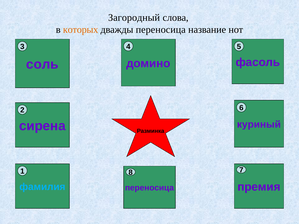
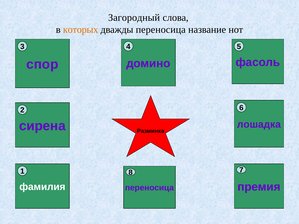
соль: соль -> спор (42, 64)
куриный: куриный -> лошадка (259, 125)
фамилия colour: light blue -> white (42, 187)
